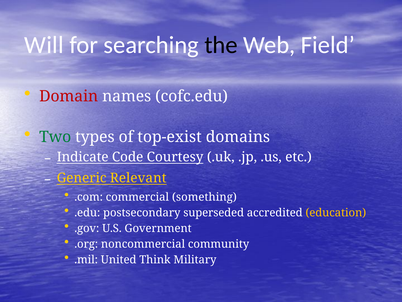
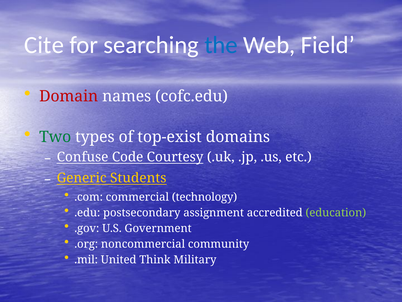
Will: Will -> Cite (44, 45)
the colour: black -> blue (221, 45)
Indicate: Indicate -> Confuse (83, 157)
Relevant: Relevant -> Students (138, 178)
something: something -> technology (205, 197)
superseded: superseded -> assignment (214, 213)
education colour: yellow -> light green (336, 213)
